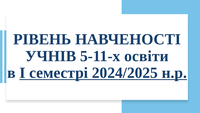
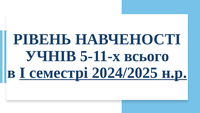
освіти: освіти -> всього (147, 56)
